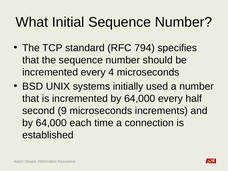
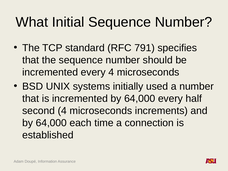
794: 794 -> 791 (145, 48)
second 9: 9 -> 4 (62, 111)
